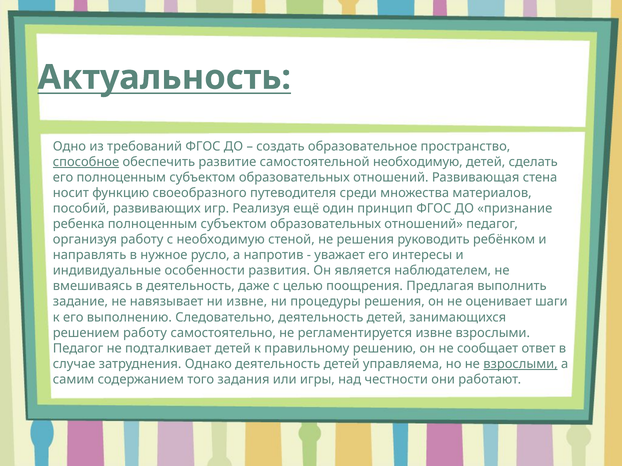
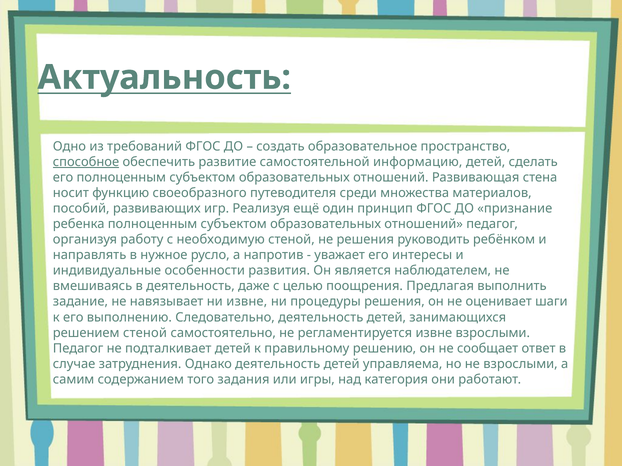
самостоятельной необходимую: необходимую -> информацию (418, 162)
решением работу: работу -> стеной (145, 333)
взрослыми underline: present -> none (521, 364)
честности: честности -> категория (396, 380)
